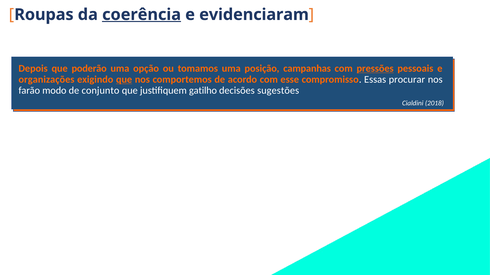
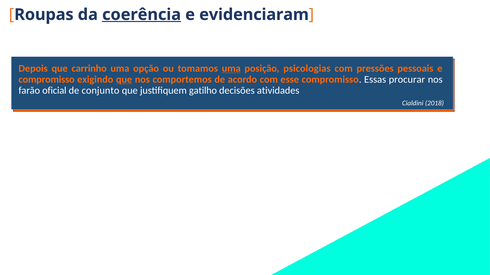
poderão: poderão -> carrinho (89, 69)
uma underline: none -> present (231, 69)
campanhas: campanhas -> psicologias (307, 69)
pressões underline: present -> none (375, 69)
organizações: organizações -> compromisso (47, 80)
modo: modo -> oficial (54, 91)
sugestões: sugestões -> atividades (278, 91)
